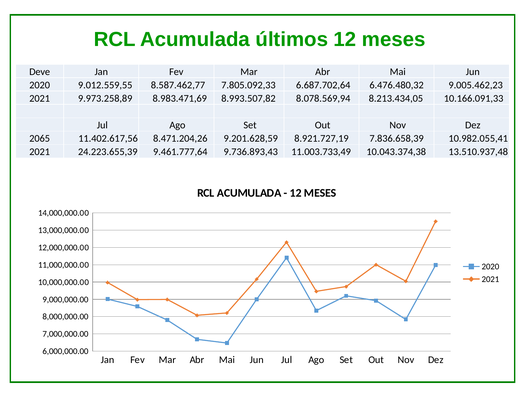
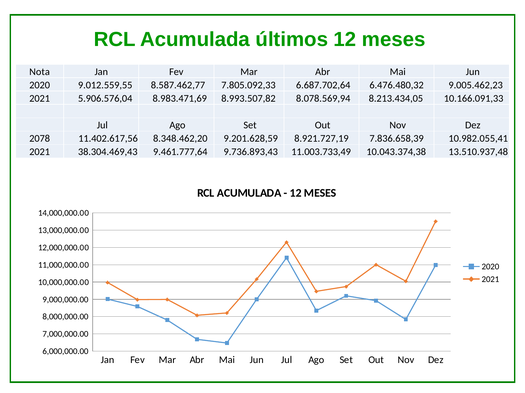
Deve: Deve -> Nota (40, 72)
9.973.258,89: 9.973.258,89 -> 5.906.576,04 (105, 99)
2065: 2065 -> 2078 (40, 139)
8.471.204,26: 8.471.204,26 -> 8.348.462,20 (180, 139)
24.223.655,39: 24.223.655,39 -> 38.304.469,43 (108, 152)
